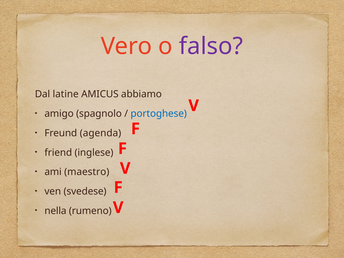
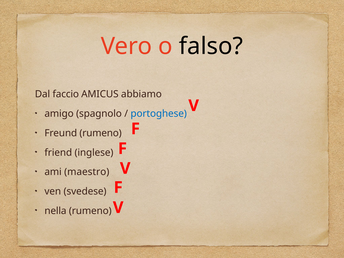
falso colour: purple -> black (211, 46)
latine: latine -> faccio (66, 94)
Freund agenda: agenda -> rumeno (101, 133)
